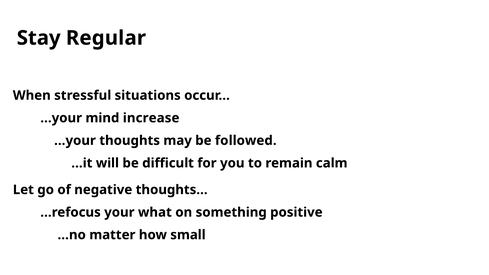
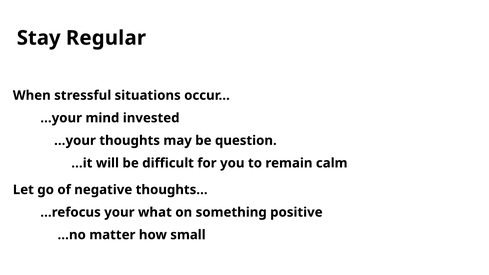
increase: increase -> invested (151, 118)
followed: followed -> question (246, 141)
